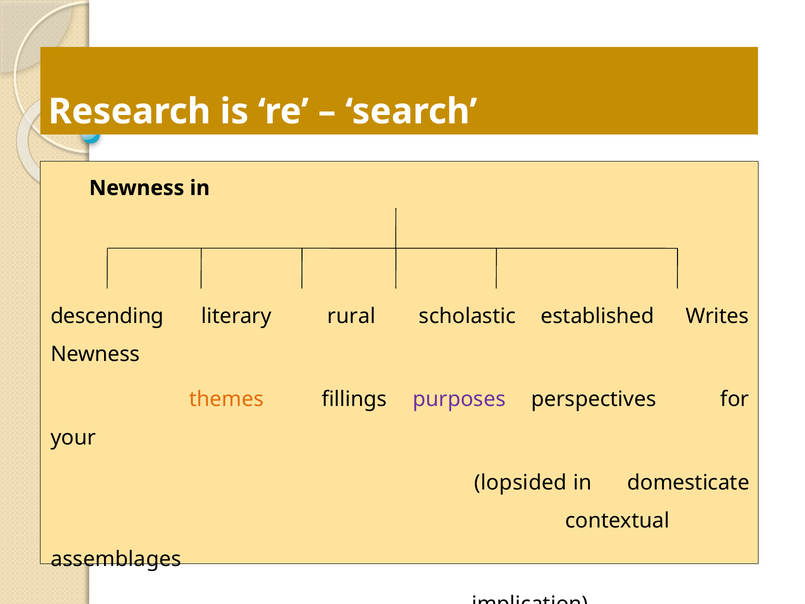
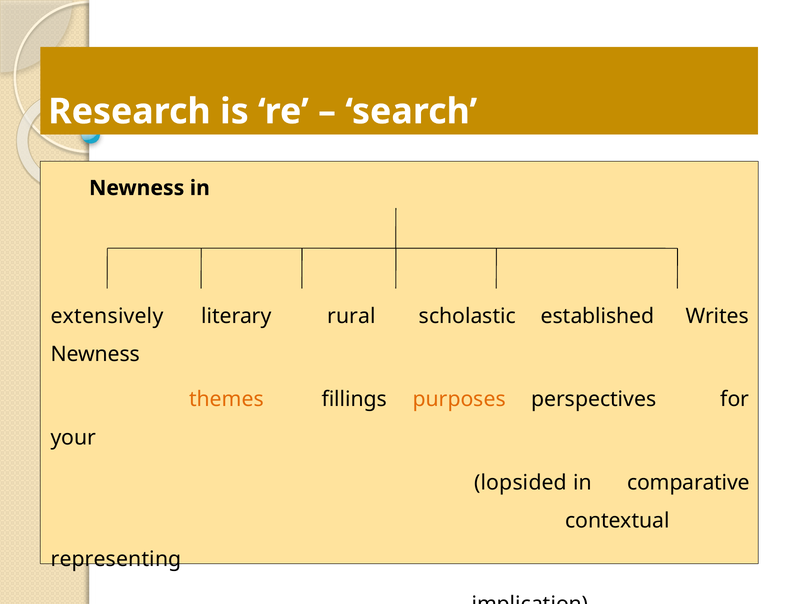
descending: descending -> extensively (107, 316)
purposes colour: purple -> orange (459, 399)
domesticate: domesticate -> comparative (688, 482)
assemblages: assemblages -> representing (116, 559)
